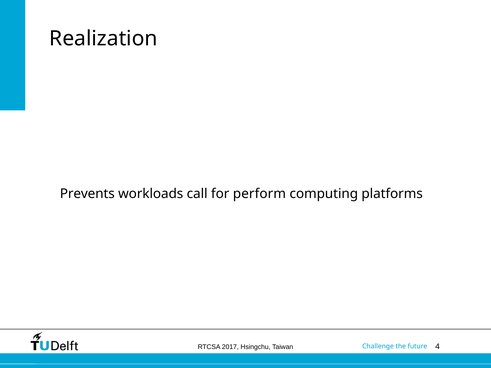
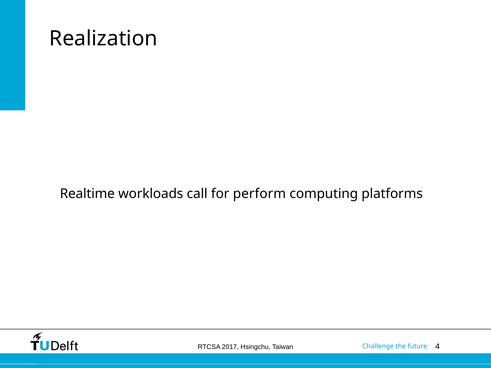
Prevents: Prevents -> Realtime (87, 194)
